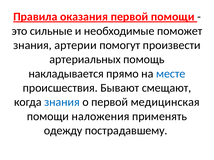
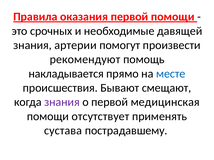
сильные: сильные -> срочных (51, 31)
поможет: поможет -> давящей (180, 31)
артериальных: артериальных -> рекомендуют (85, 60)
знания colour: blue -> purple (62, 102)
наложения: наложения -> отсутствует (100, 117)
одежду: одежду -> сустава (63, 131)
